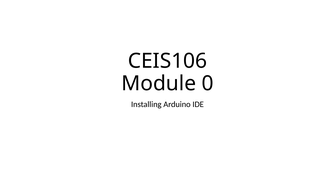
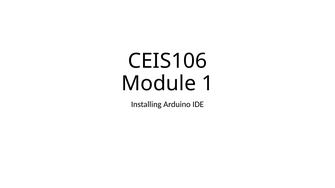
0: 0 -> 1 (208, 84)
